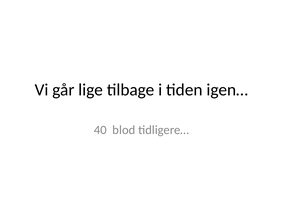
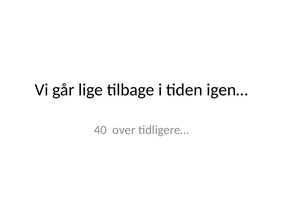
blod: blod -> over (124, 130)
